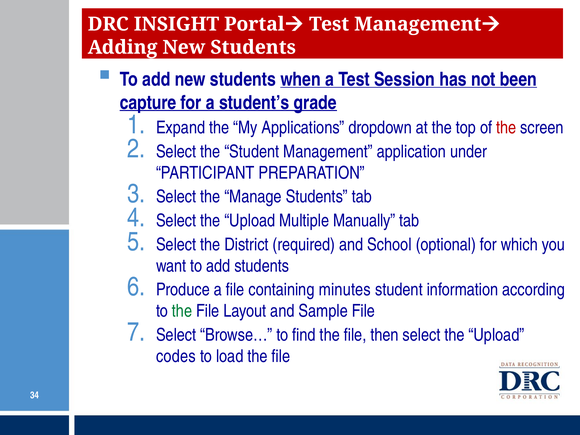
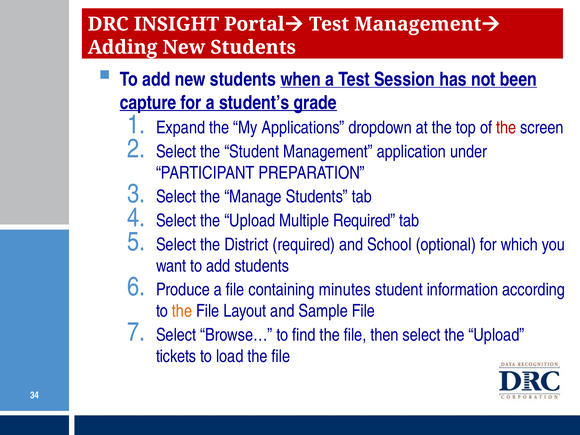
Multiple Manually: Manually -> Required (364, 221)
the colour: green -> orange (182, 311)
codes: codes -> tickets (176, 356)
